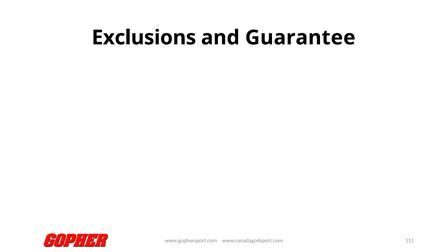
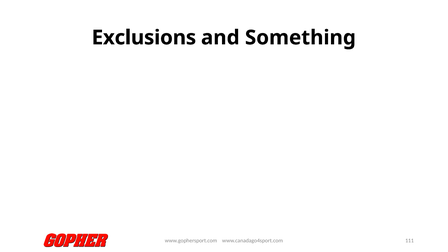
Guarantee: Guarantee -> Something (300, 38)
